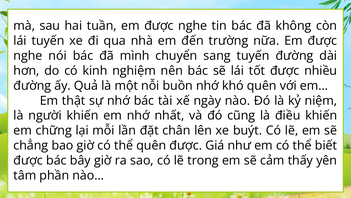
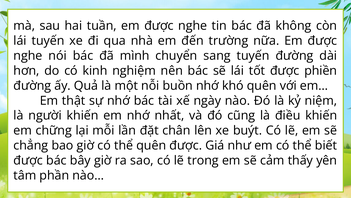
nhiều: nhiều -> phiền (321, 71)
